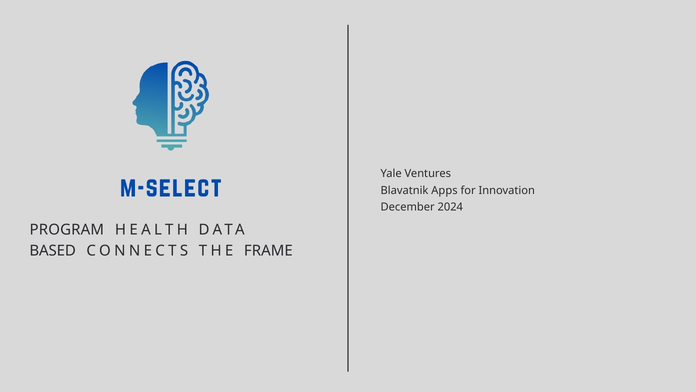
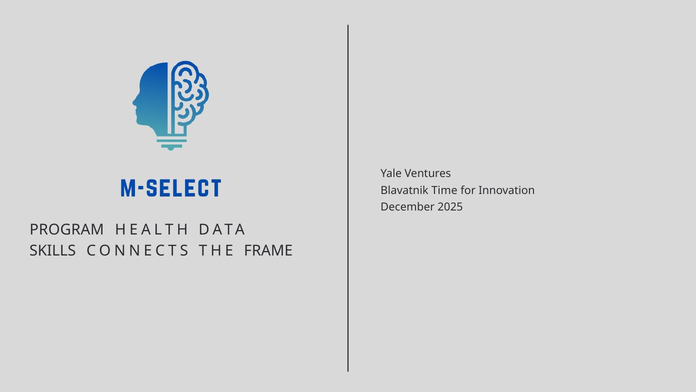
Apps: Apps -> Time (444, 190)
2024: 2024 -> 2025 (450, 207)
BASED: BASED -> SKILLS (53, 251)
